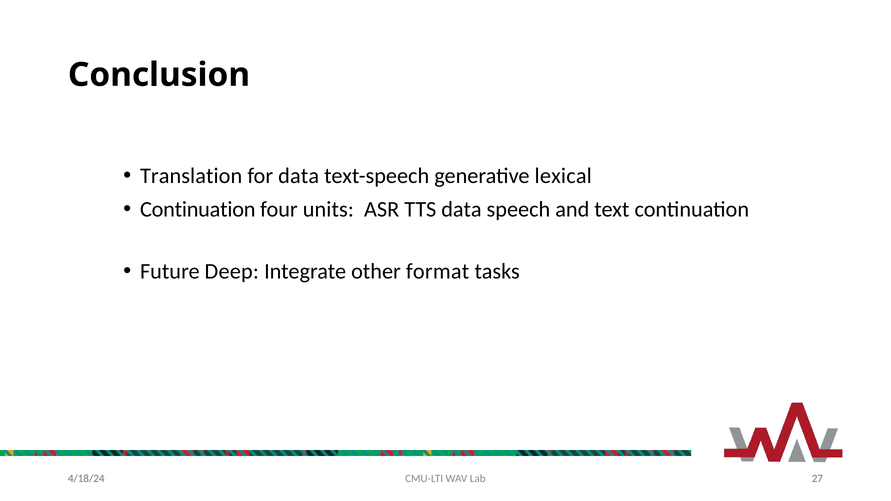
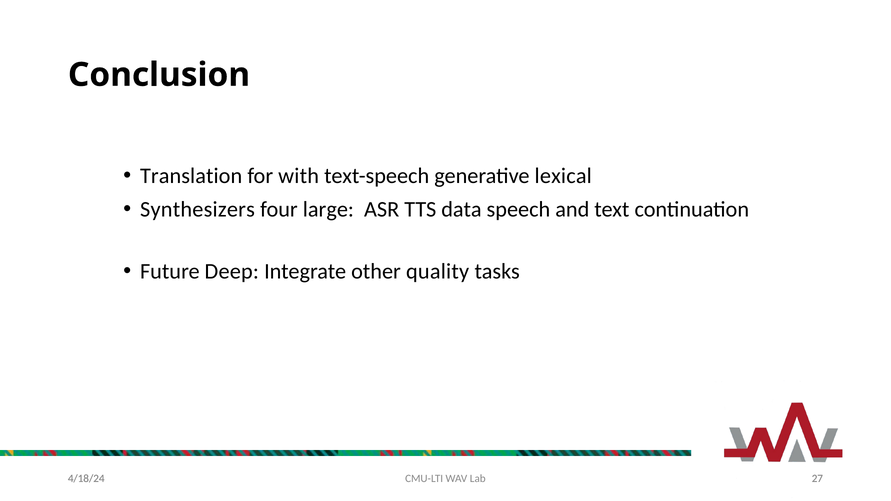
for data: data -> with (299, 176)
Continuation: Continuation -> Synthesizers (198, 209)
units: units -> large (328, 209)
format: format -> quality (438, 271)
